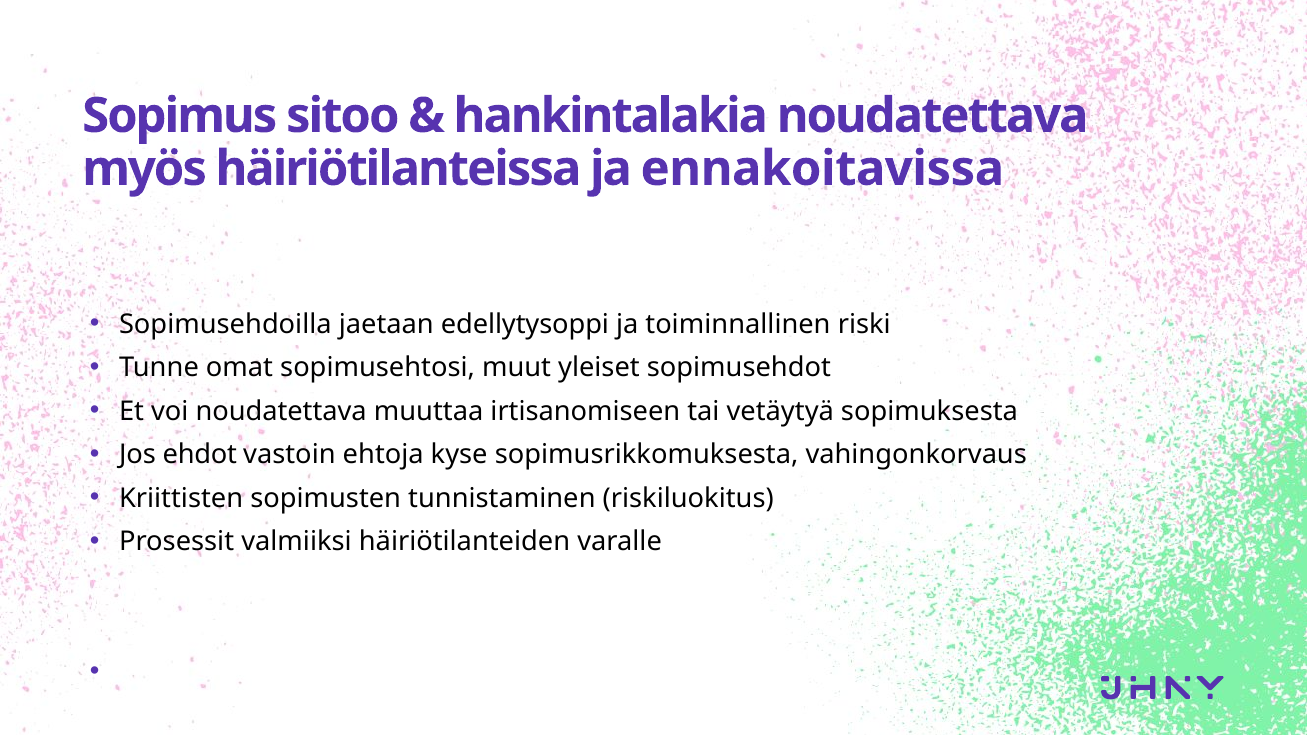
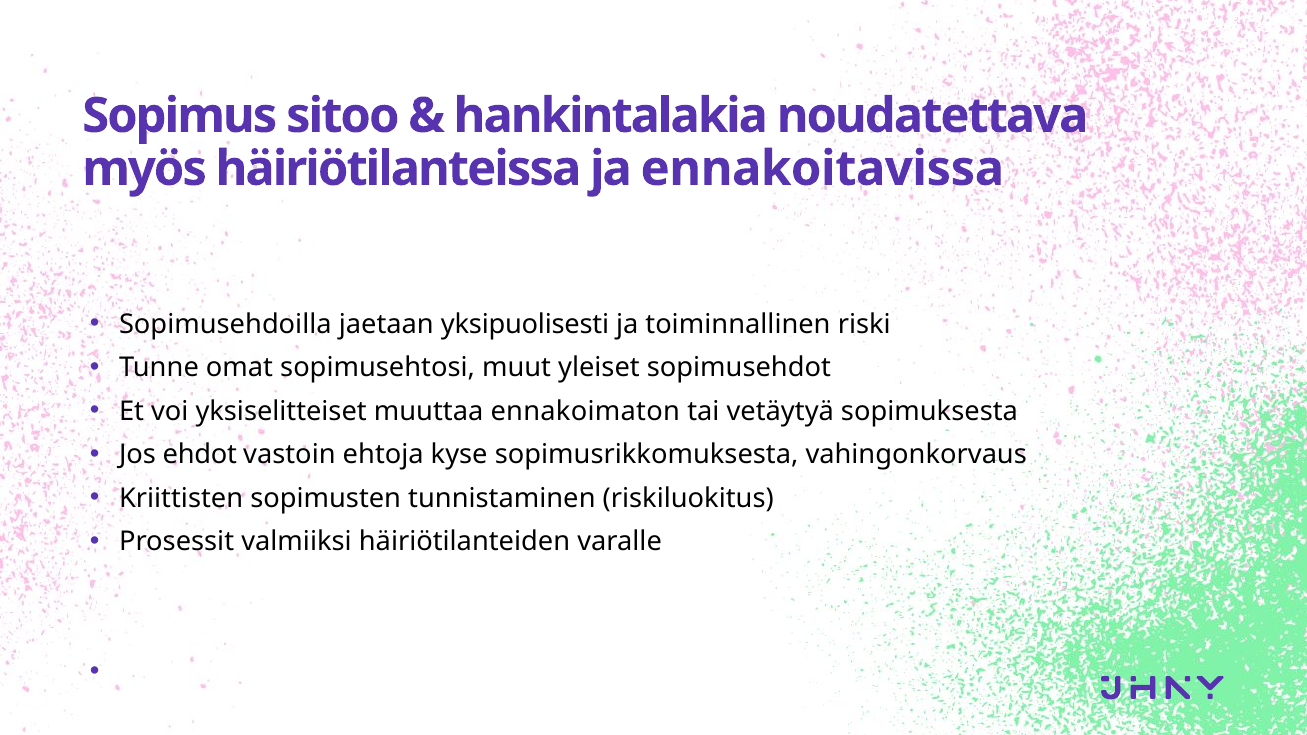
edellytysoppi: edellytysoppi -> yksipuolisesti (525, 324)
voi noudatettava: noudatettava -> yksiselitteiset (281, 411)
irtisanomiseen: irtisanomiseen -> ennakoimaton (585, 411)
